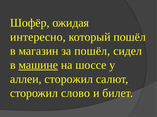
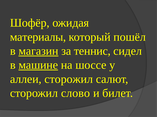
интересно: интересно -> материалы (38, 37)
магазин underline: none -> present (38, 51)
за пошёл: пошёл -> теннис (92, 51)
